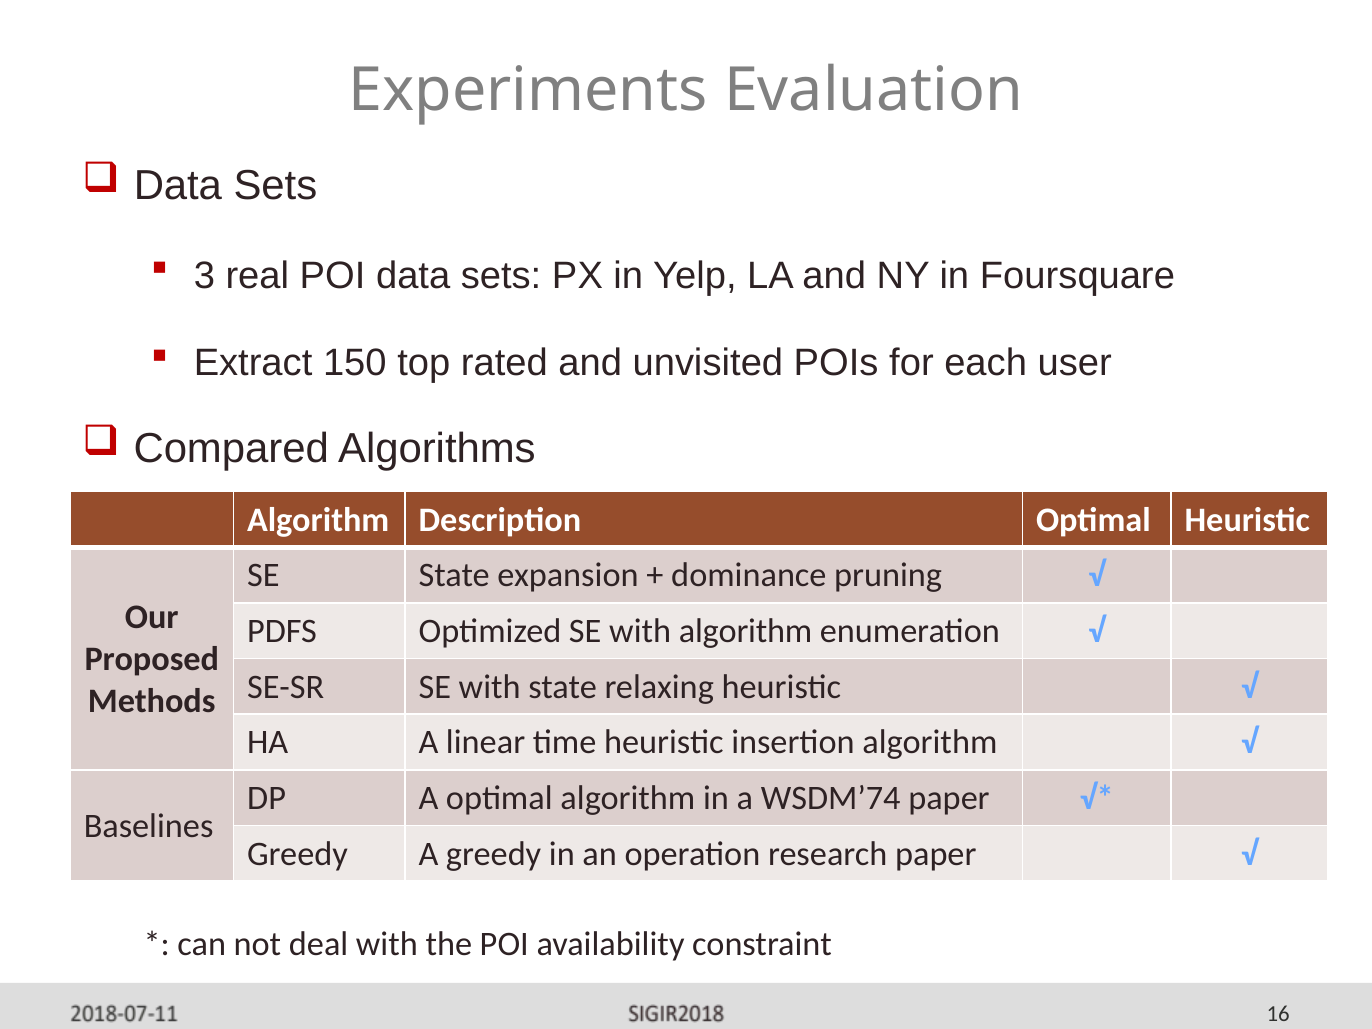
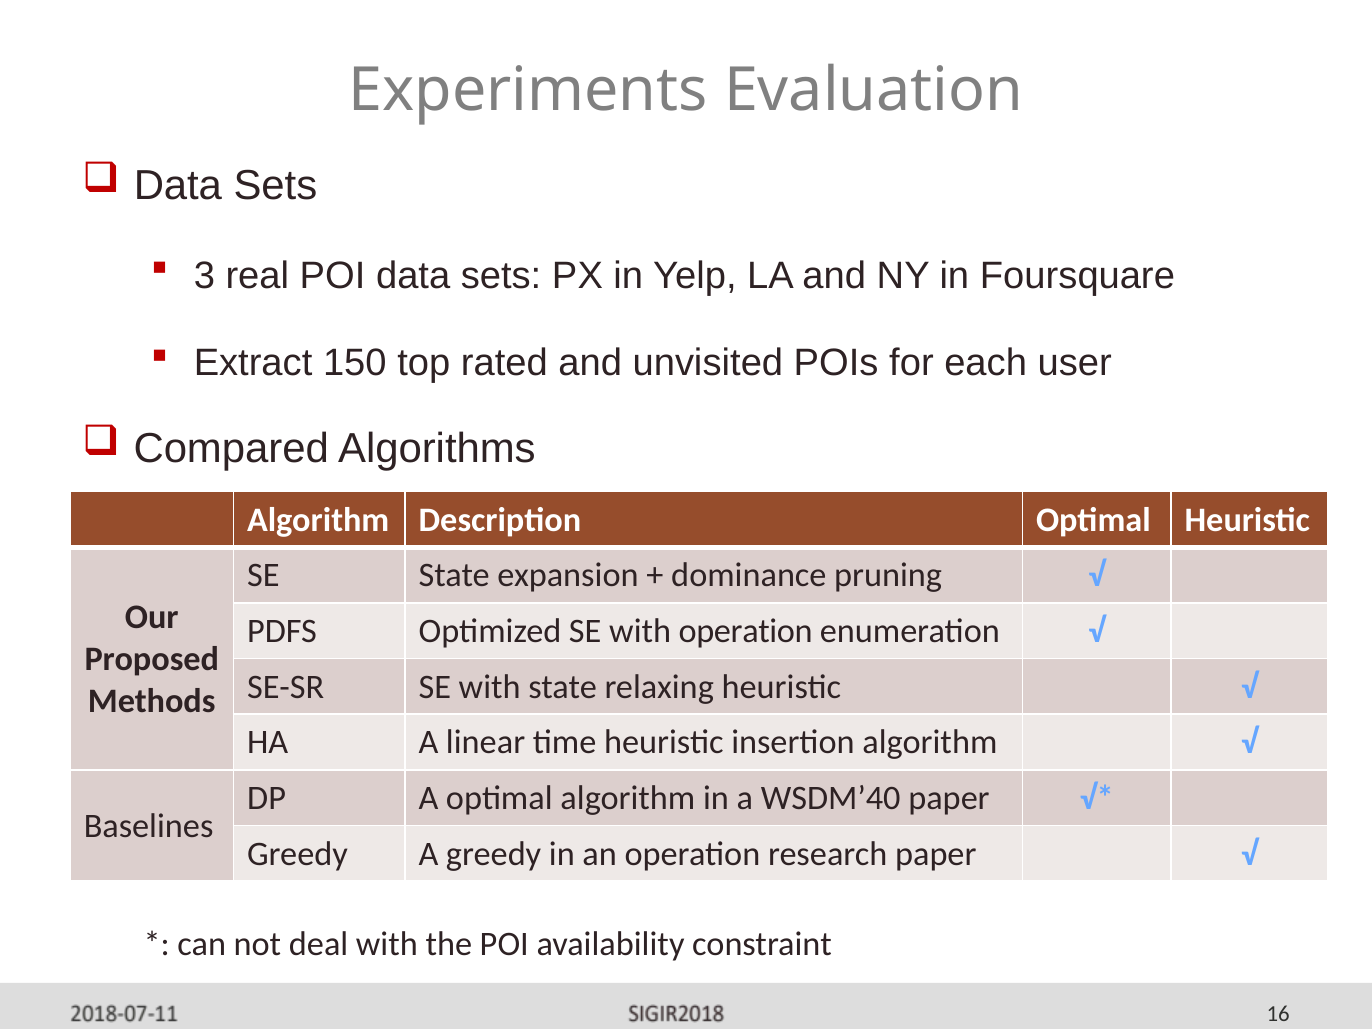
with algorithm: algorithm -> operation (746, 631)
WSDM’74: WSDM’74 -> WSDM’40 (831, 798)
